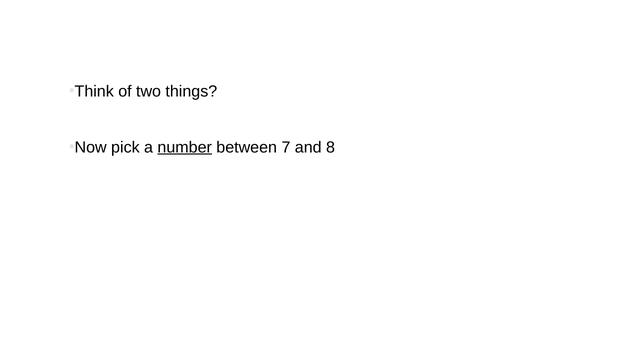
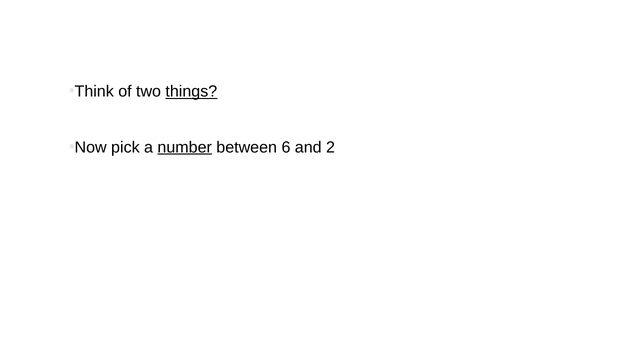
things underline: none -> present (191, 92)
7: 7 -> 6 (286, 147)
8: 8 -> 2 (331, 147)
